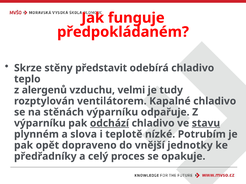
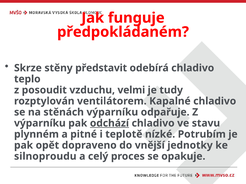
alergenů: alergenů -> posoudit (44, 90)
stavu underline: present -> none (206, 123)
slova: slova -> pitné (84, 135)
předřadníky: předřadníky -> silnoproudu (45, 157)
